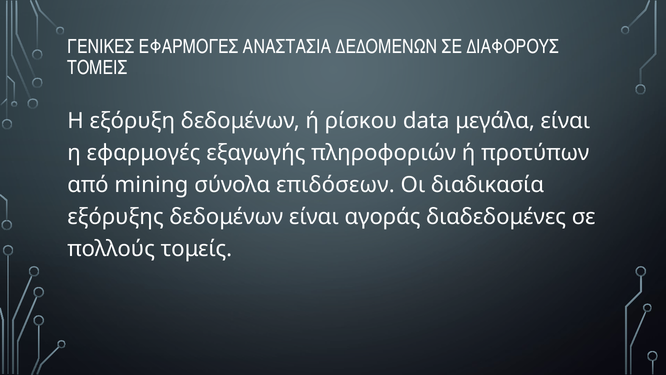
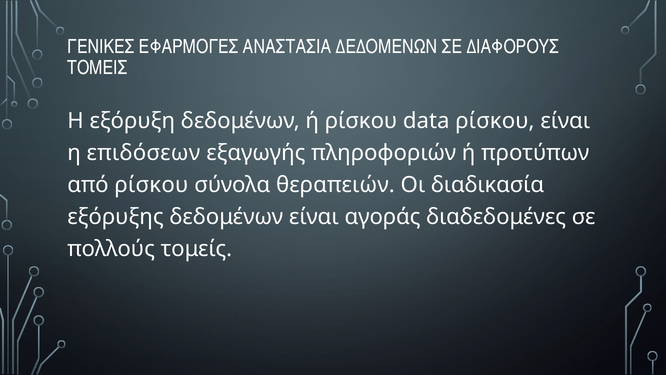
data μεγάλα: μεγάλα -> ρίσκου (495, 121)
εφαρμογές: εφαρμογές -> επιδόσεων (143, 153)
από mining: mining -> ρίσκου (151, 185)
επιδόσεων: επιδόσεων -> θεραπειών (335, 185)
